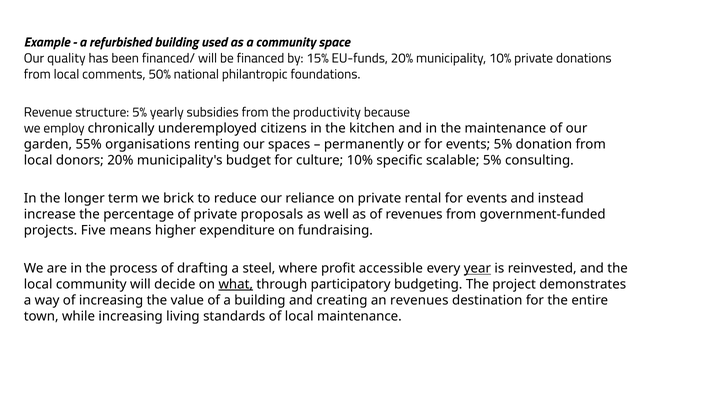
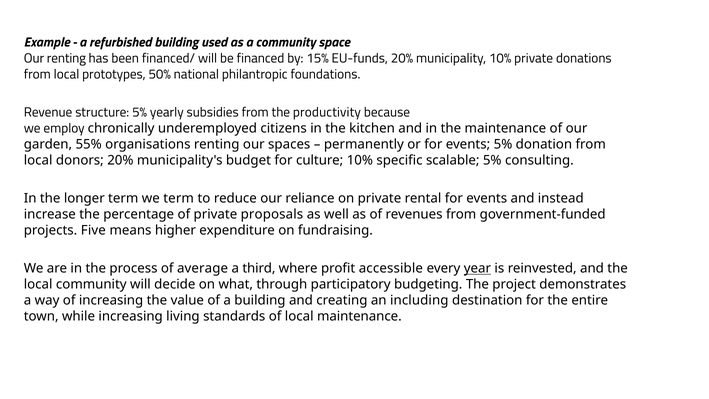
Our quality: quality -> renting (66, 58)
comments: comments -> prototypes (114, 74)
we brick: brick -> term (179, 198)
drafting: drafting -> average (203, 268)
steel: steel -> third (259, 268)
what underline: present -> none (236, 284)
an revenues: revenues -> including (419, 300)
